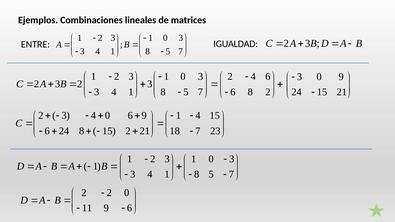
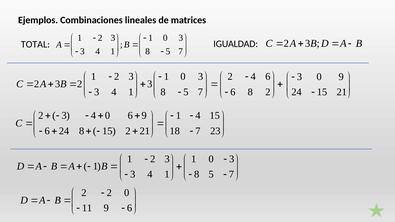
ENTRE: ENTRE -> TOTAL (35, 44)
